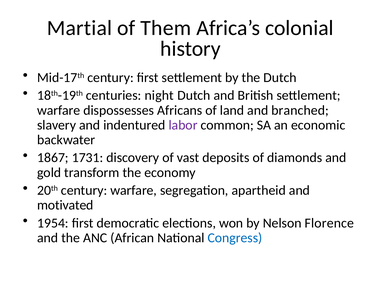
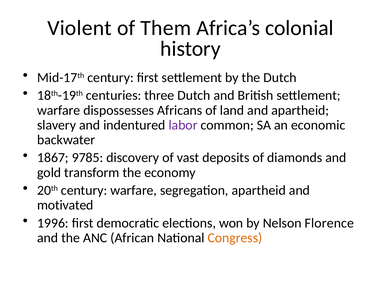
Martial: Martial -> Violent (79, 28)
night: night -> three (159, 96)
and branched: branched -> apartheid (300, 111)
1731: 1731 -> 9785 (88, 158)
1954: 1954 -> 1996 (53, 224)
Congress colour: blue -> orange (235, 238)
